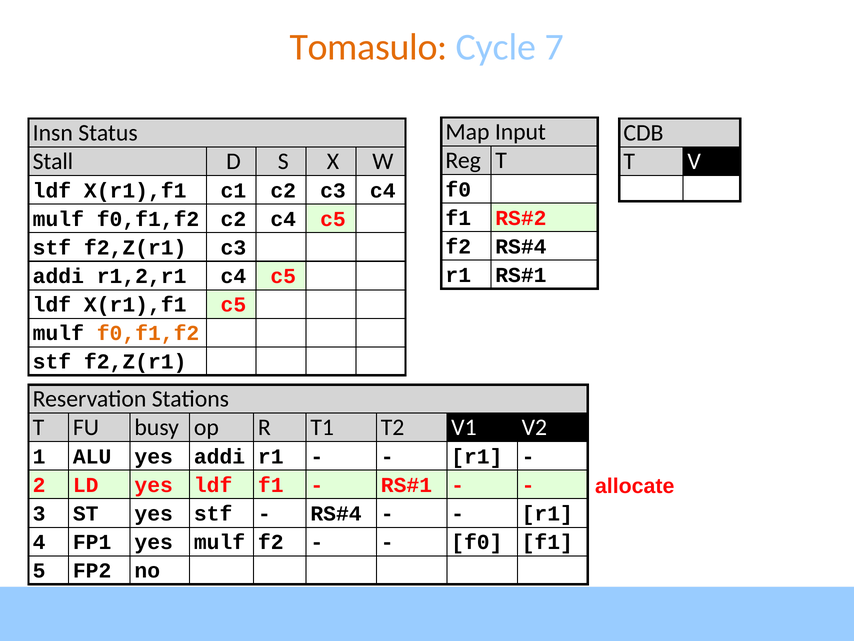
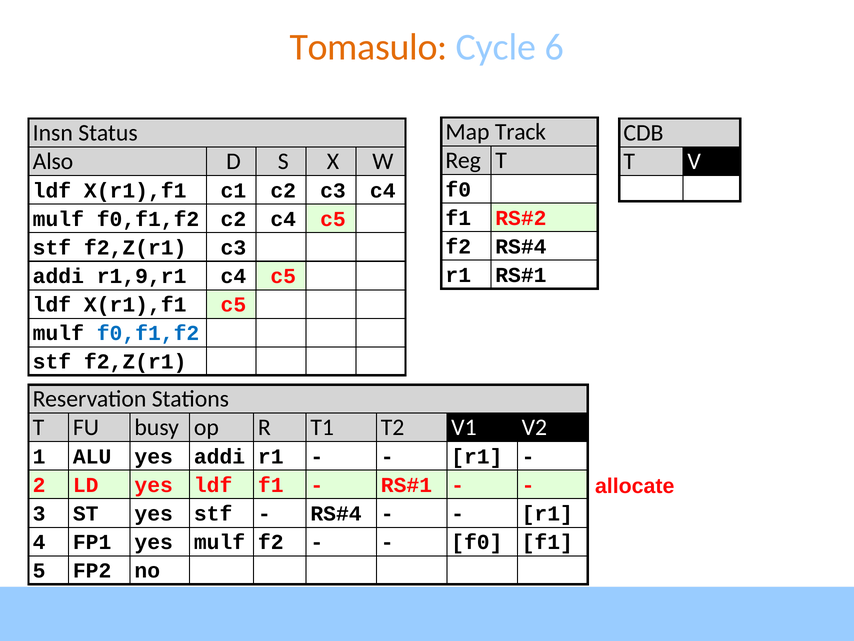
7: 7 -> 6 (554, 47)
Input: Input -> Track (520, 132)
Stall: Stall -> Also (53, 161)
r1,2,r1: r1,2,r1 -> r1,9,r1 (142, 276)
f0,f1,f2 colour: orange -> blue (148, 333)
